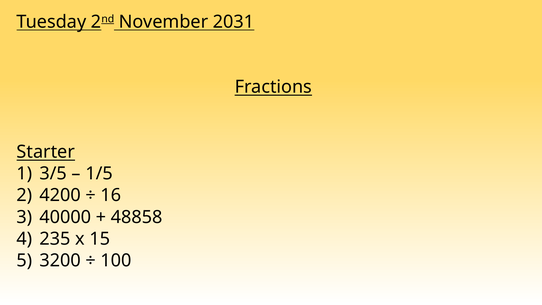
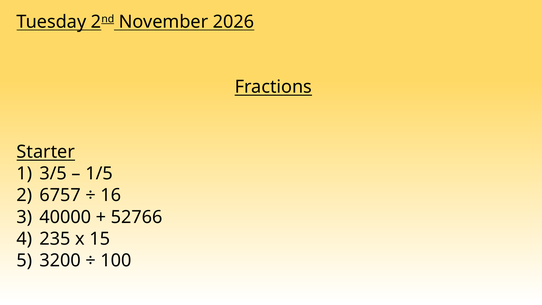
2031: 2031 -> 2026 (234, 22)
4200: 4200 -> 6757 (60, 195)
48858: 48858 -> 52766 (137, 217)
